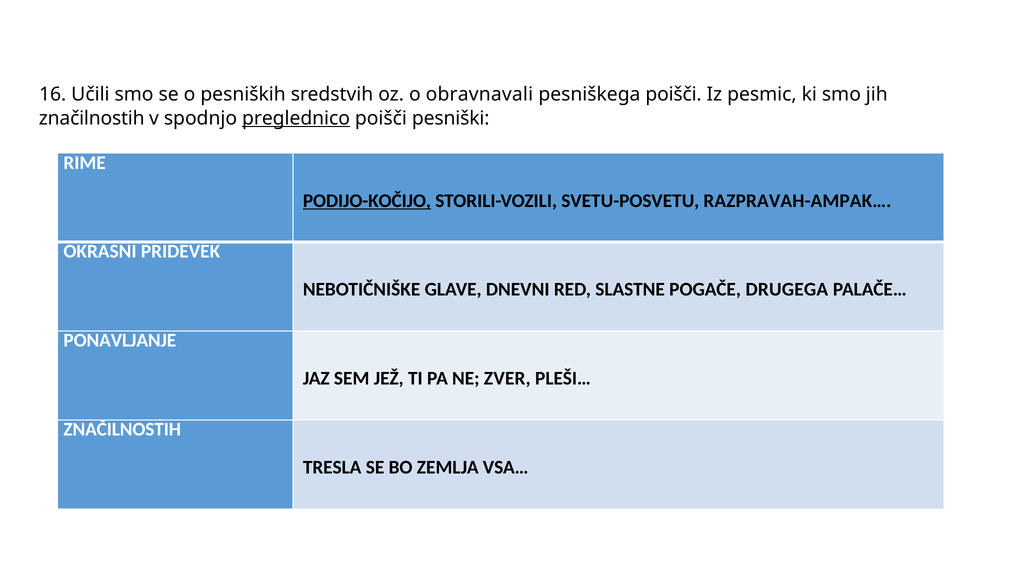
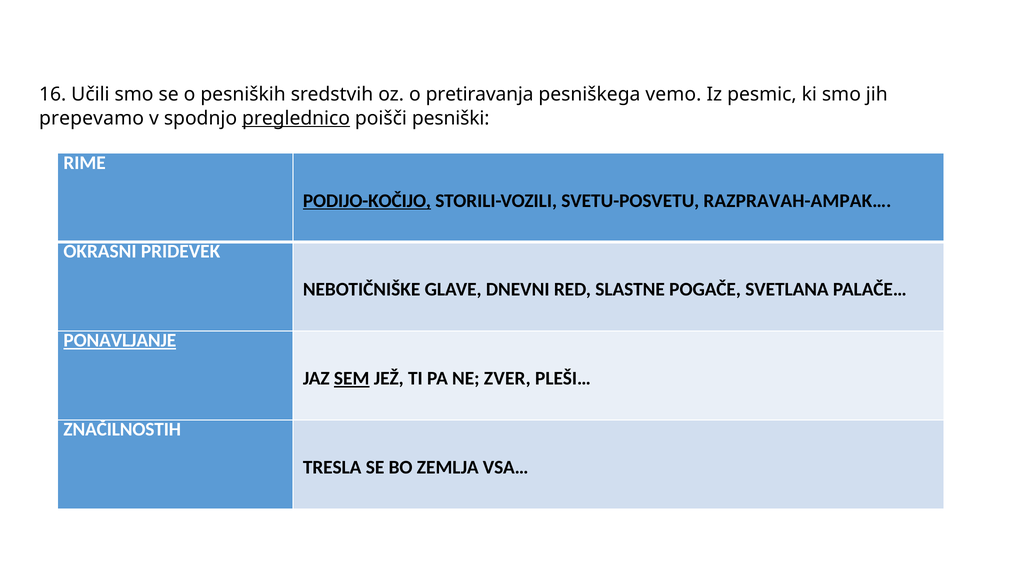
obravnavali: obravnavali -> pretiravanja (480, 94)
pesniškega poišči: poišči -> vemo (673, 94)
značilnostih: značilnostih -> prepevamo (92, 118)
DRUGEGA: DRUGEGA -> SVETLANA (787, 289)
PONAVLJANJE underline: none -> present (120, 340)
SEM underline: none -> present (352, 378)
